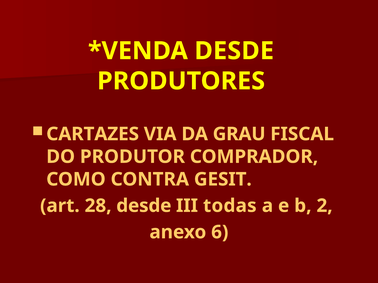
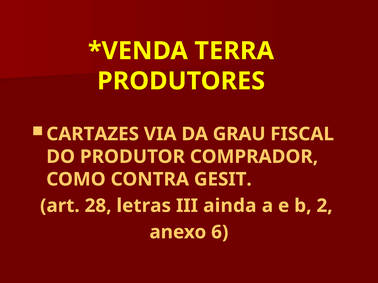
DESDE: DESDE -> TERRA (234, 51)
28 desde: desde -> letras (144, 206)
todas: todas -> ainda (230, 206)
